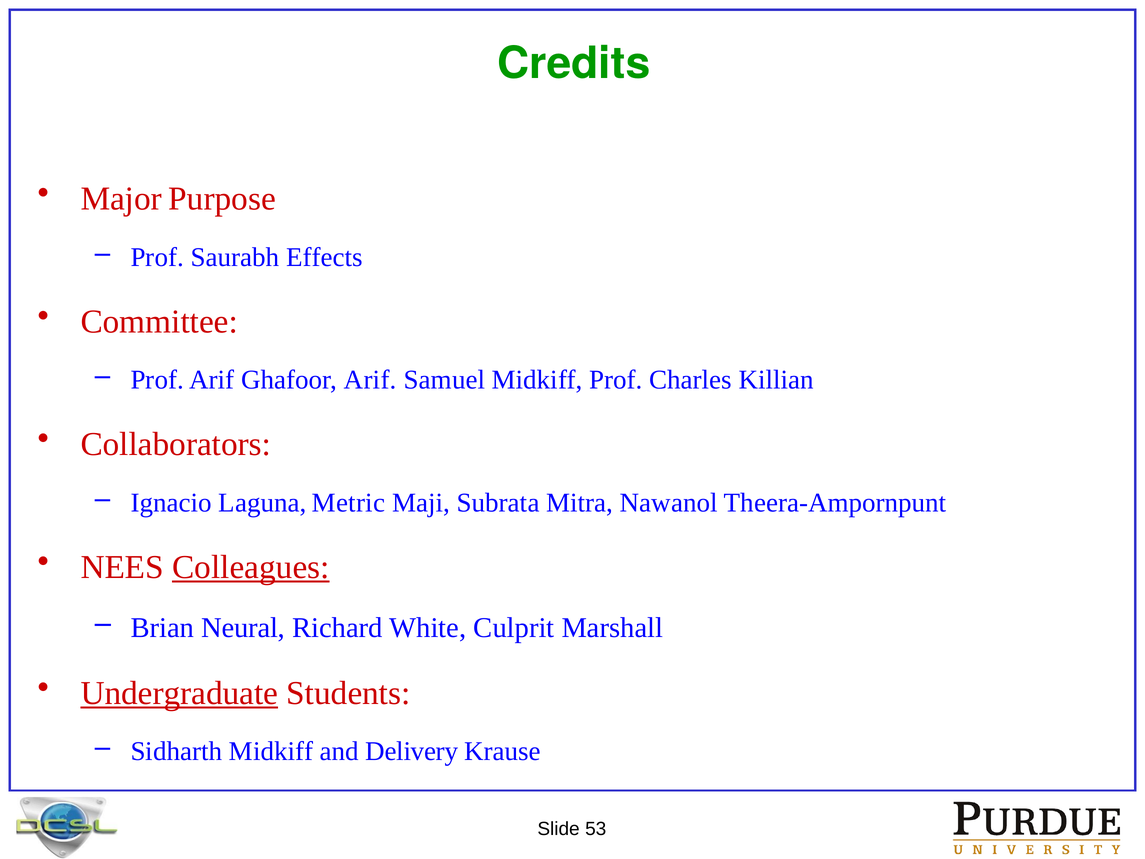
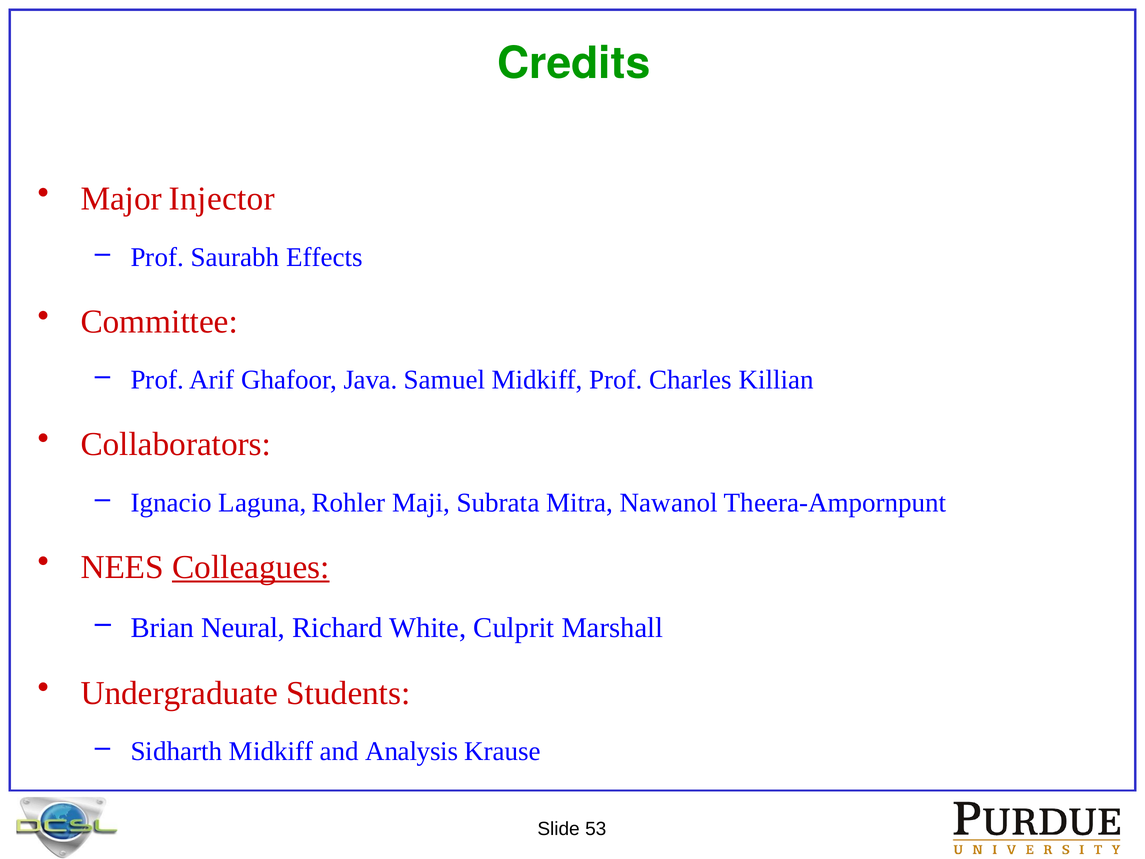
Purpose: Purpose -> Injector (222, 199)
Ghafoor Arif: Arif -> Java (371, 380)
Metric: Metric -> Rohler (349, 503)
Undergraduate underline: present -> none (179, 693)
Delivery: Delivery -> Analysis (412, 751)
